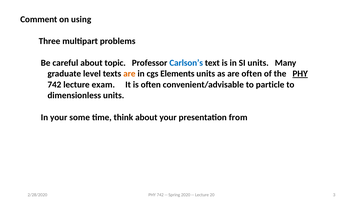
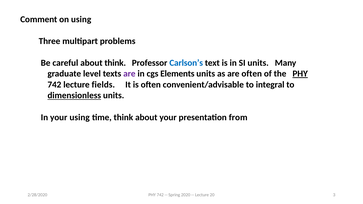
about topic: topic -> think (115, 63)
are colour: orange -> purple (129, 74)
exam: exam -> fields (103, 85)
particle: particle -> integral (270, 85)
dimensionless underline: none -> present (74, 96)
your some: some -> using (80, 117)
